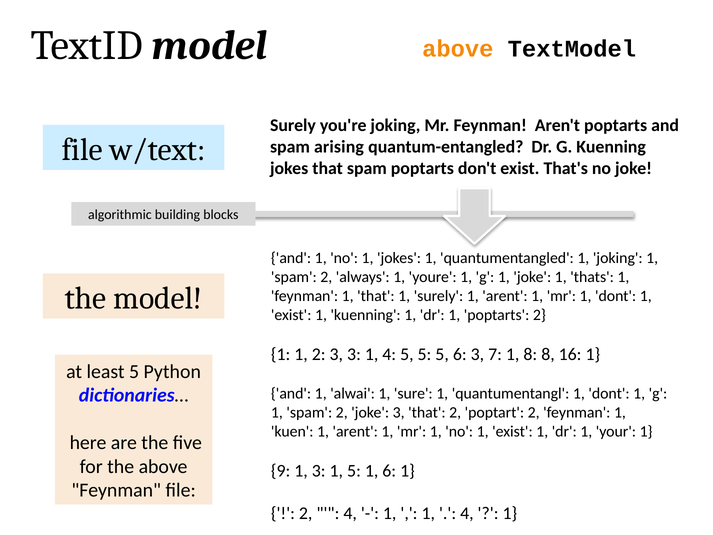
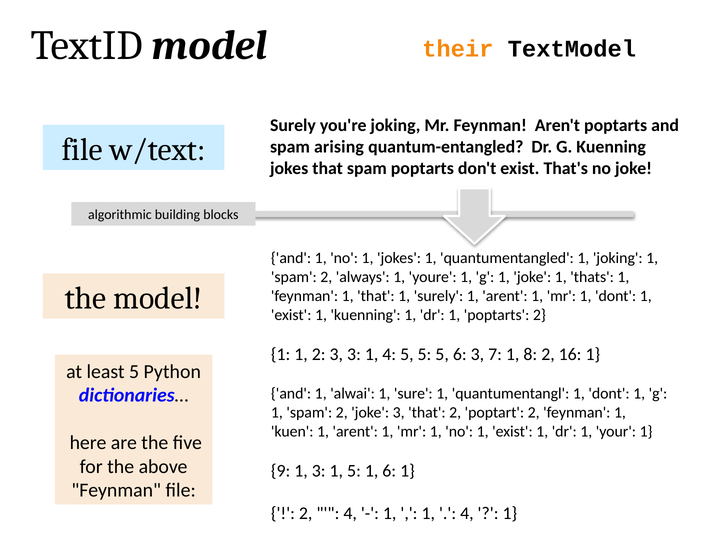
model above: above -> their (458, 49)
8 8: 8 -> 2 (548, 354)
